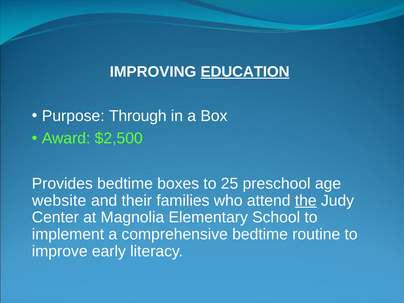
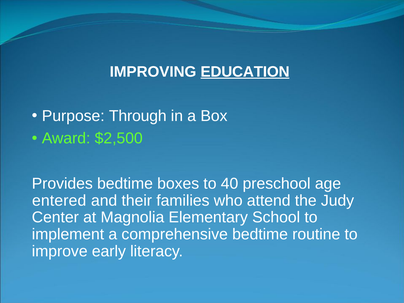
25: 25 -> 40 (230, 184)
website: website -> entered (59, 200)
the underline: present -> none (306, 200)
